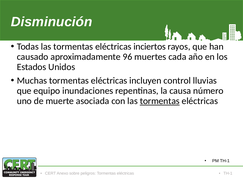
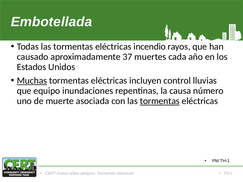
Disminución: Disminución -> Embotellada (52, 22)
inciertos: inciertos -> incendio (150, 47)
96: 96 -> 37 (127, 57)
Muchas underline: none -> present (32, 81)
